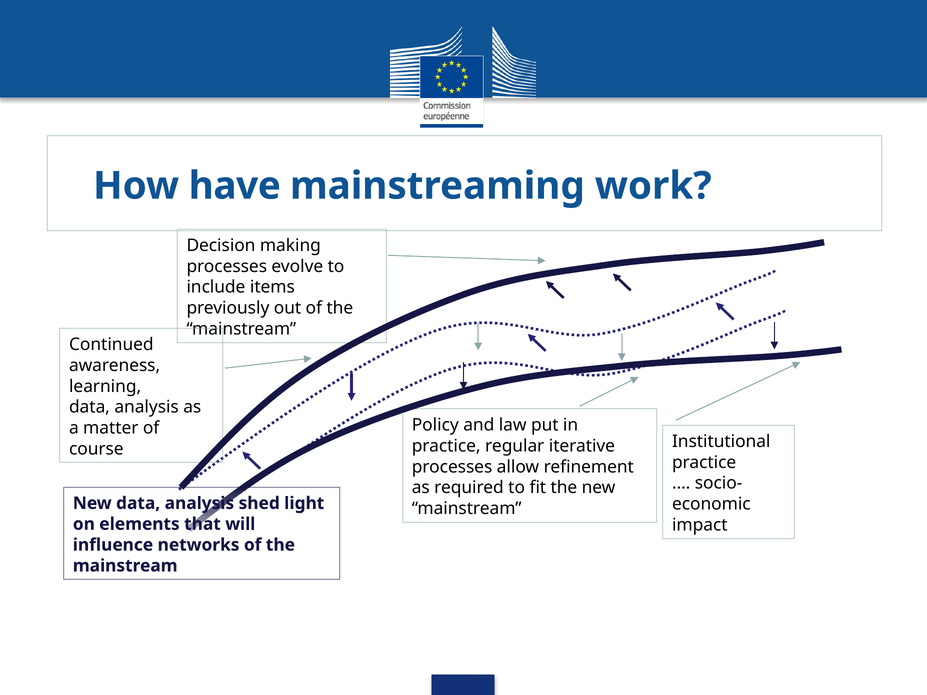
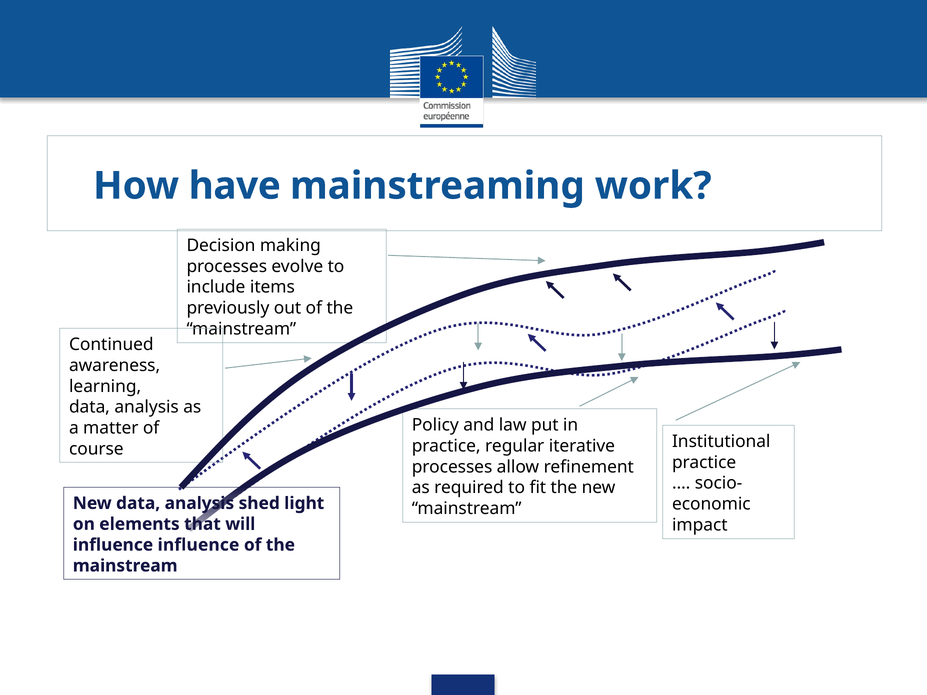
influence networks: networks -> influence (198, 545)
